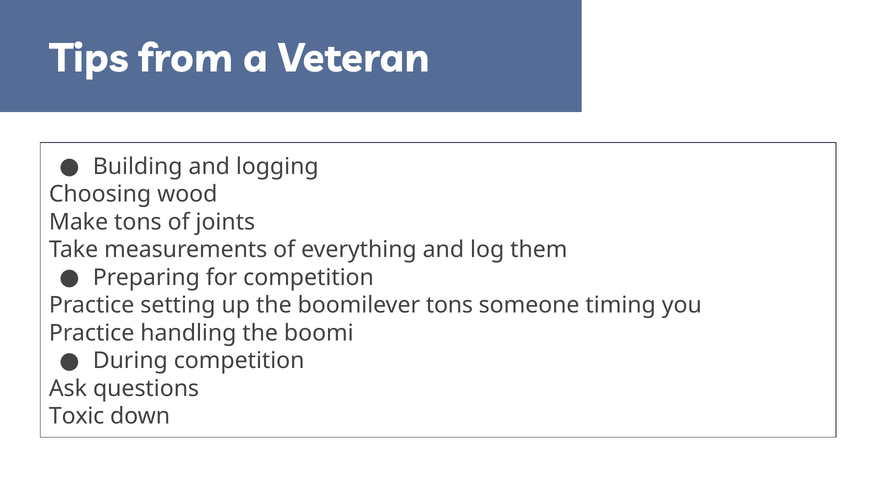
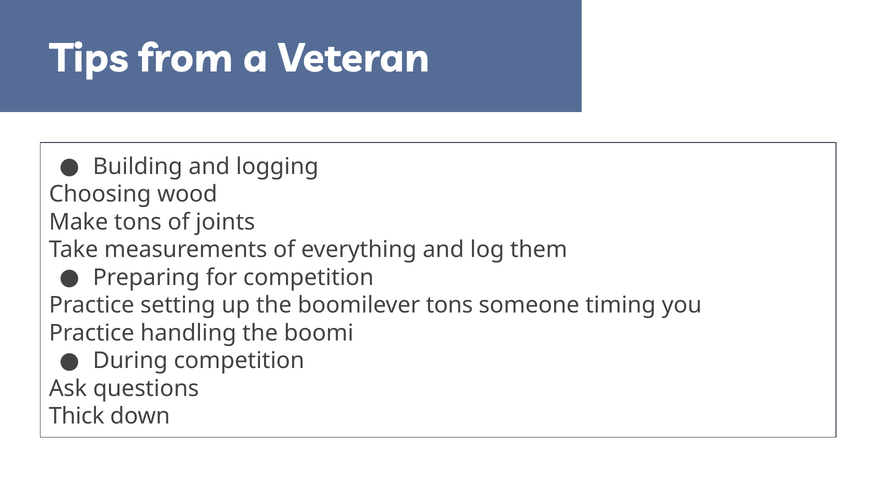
Toxic: Toxic -> Thick (77, 417)
